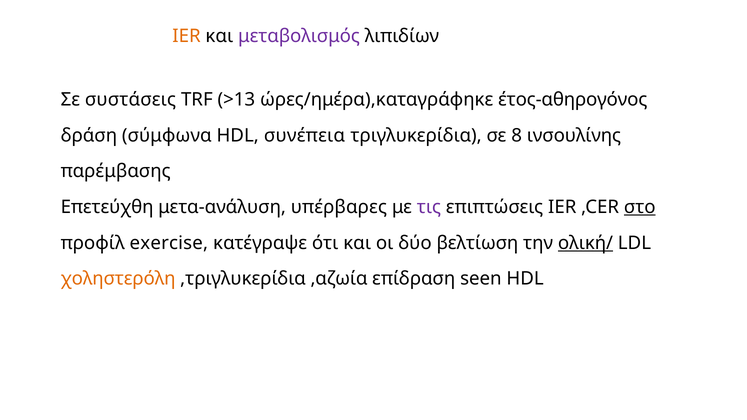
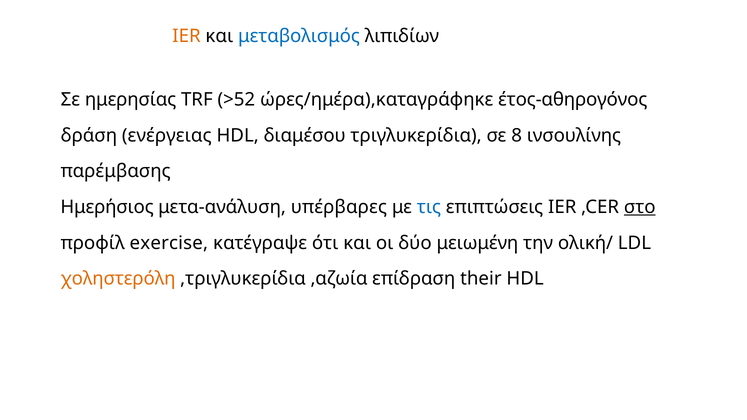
μεταβολισμός colour: purple -> blue (299, 36)
συστάσεις: συστάσεις -> ημερησίας (131, 100)
>13: >13 -> >52 (236, 100)
σύμφωνα: σύμφωνα -> ενέργειας (167, 136)
συνέπεια: συνέπεια -> διαμέσου (305, 136)
Επετεύχθη: Επετεύχθη -> Ημερήσιος (107, 207)
τις colour: purple -> blue (429, 207)
βελτίωση: βελτίωση -> μειωμένη (477, 243)
ολική/ underline: present -> none (585, 243)
seen: seen -> their (481, 279)
